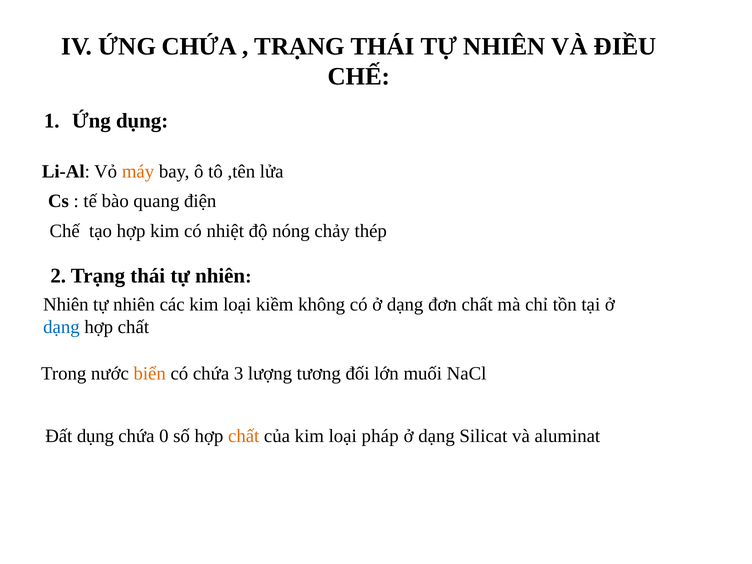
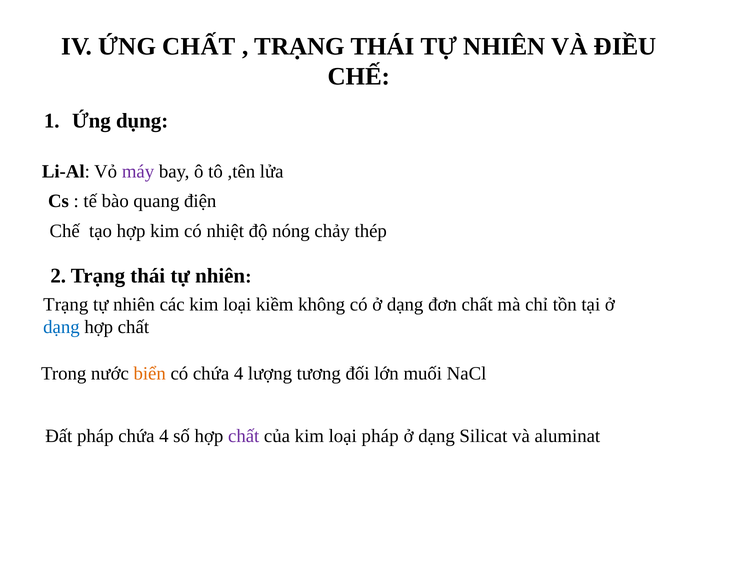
ỨNG CHỨA: CHỨA -> CHẤT (199, 46)
máy colour: orange -> purple (138, 172)
Nhiên: Nhiên -> Trạng (66, 305)
có chứa 3: 3 -> 4 (239, 373)
Đất dụng: dụng -> pháp (95, 436)
0: 0 -> 4 (164, 436)
chất colour: orange -> purple (244, 436)
